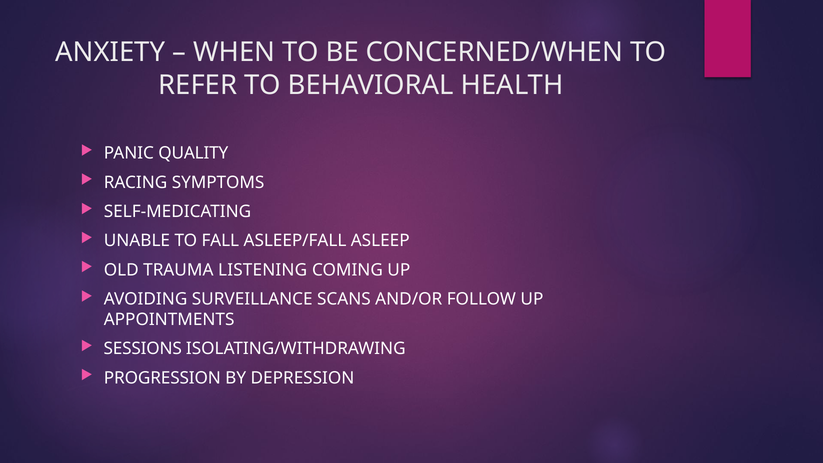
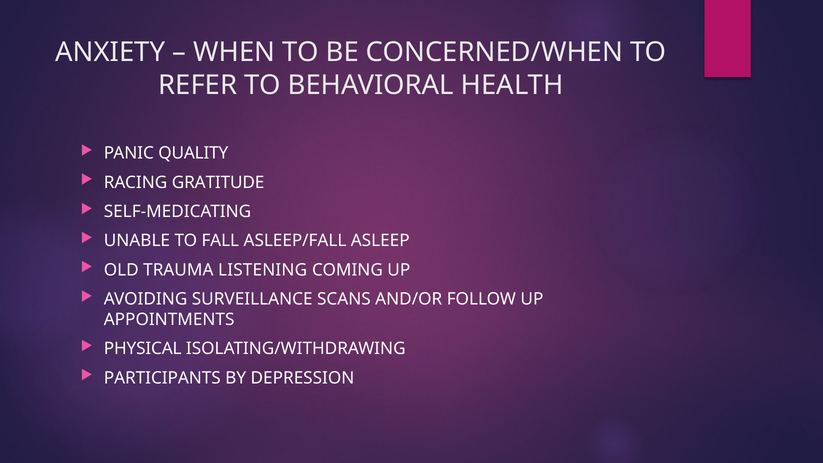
SYMPTOMS: SYMPTOMS -> GRATITUDE (218, 182)
SESSIONS: SESSIONS -> PHYSICAL (143, 349)
PROGRESSION: PROGRESSION -> PARTICIPANTS (162, 378)
